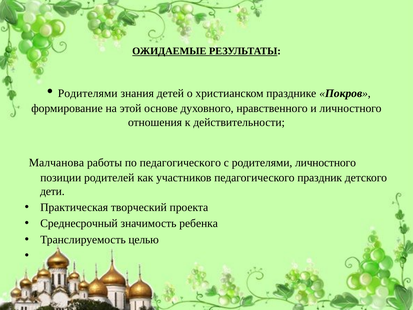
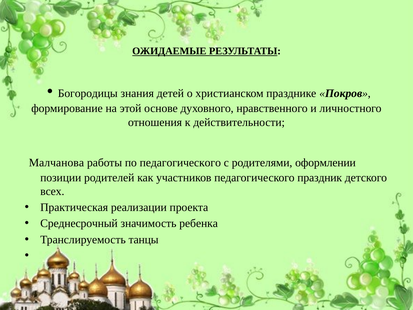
Родителями: Родителями -> Богородицы (88, 93)
родителями личностного: личностного -> оформлении (325, 163)
дети: дети -> всех (52, 191)
творческий: творческий -> реализации (139, 207)
целью: целью -> танцы (144, 239)
